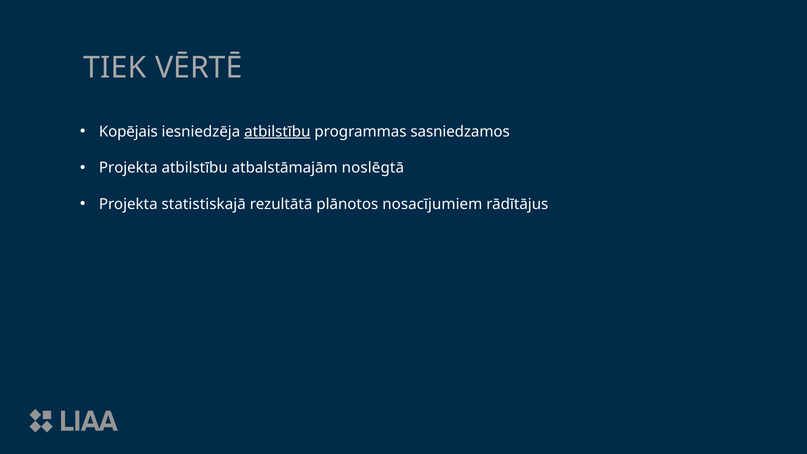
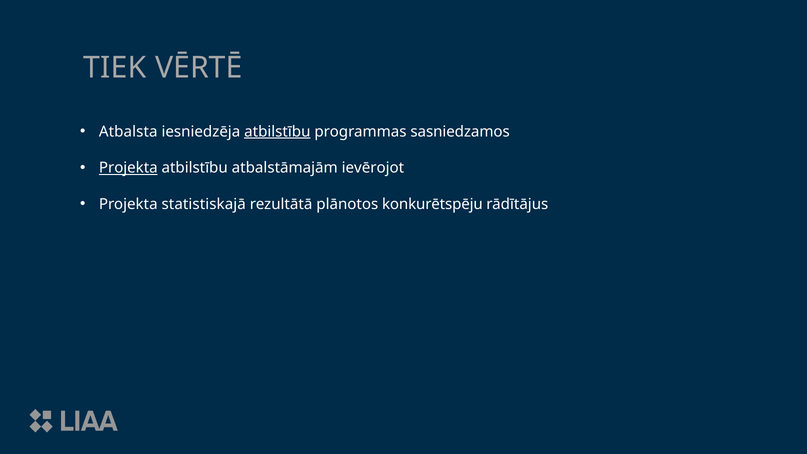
Kopējais: Kopējais -> Atbalsta (128, 132)
Projekta underline: none -> present (128, 168)
noslēgtā: noslēgtā -> ievērojot (373, 168)
nosacījumiem: nosacījumiem -> konkurētspēju (432, 204)
